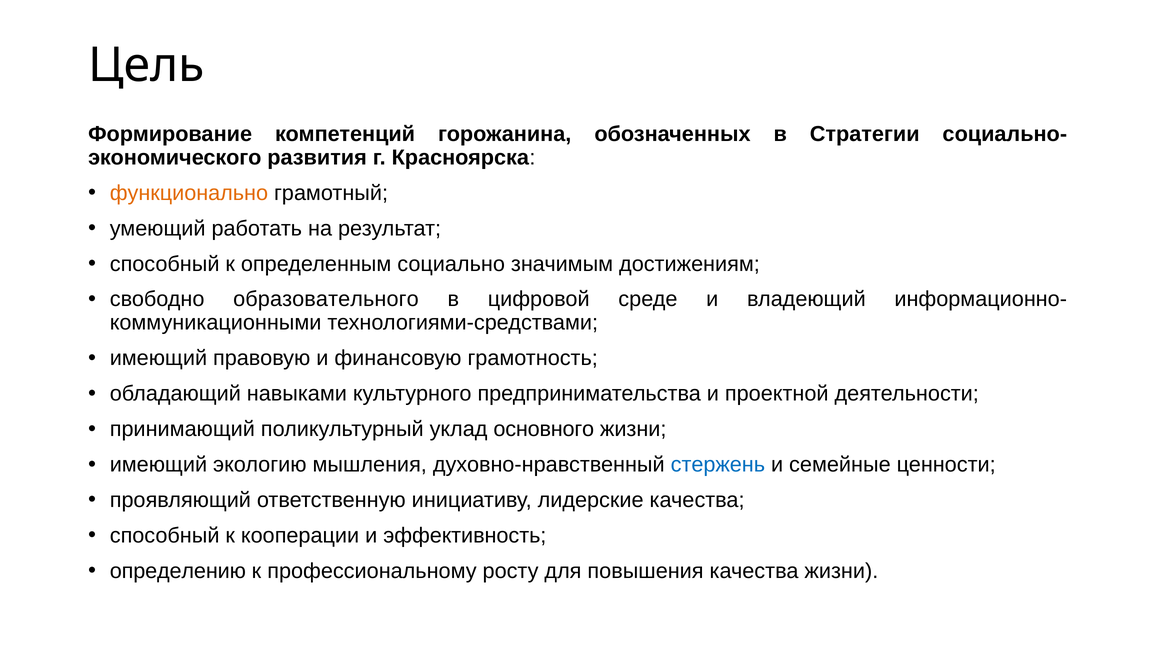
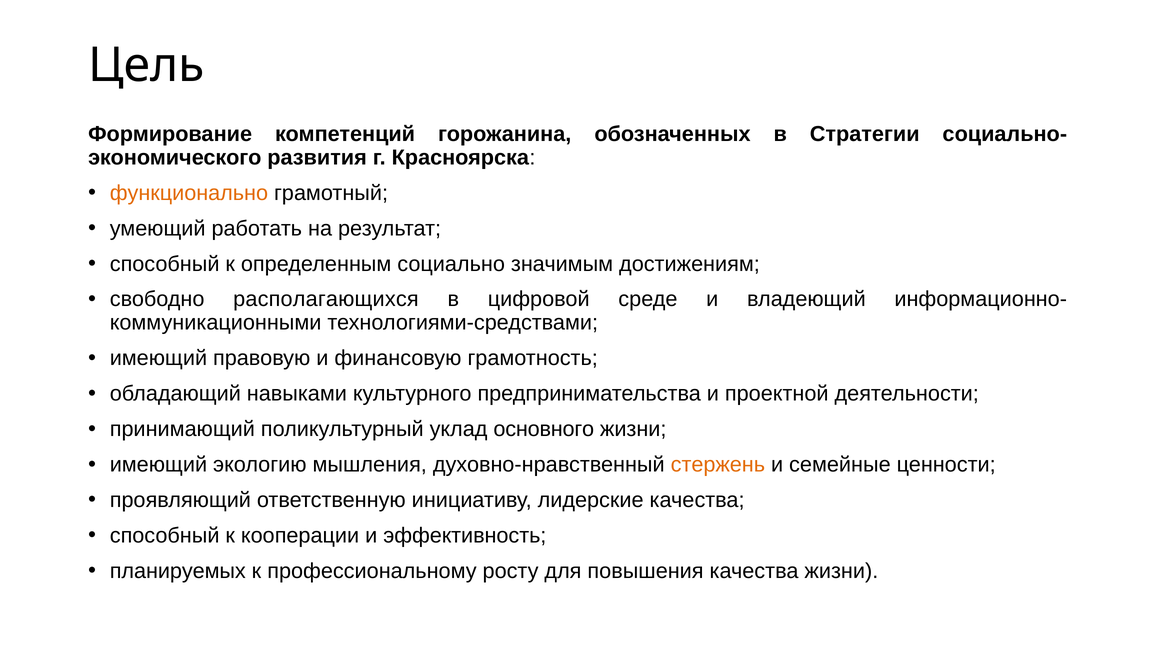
образовательного: образовательного -> располагающихся (326, 299)
стержень colour: blue -> orange (718, 465)
определению: определению -> планируемых (178, 571)
